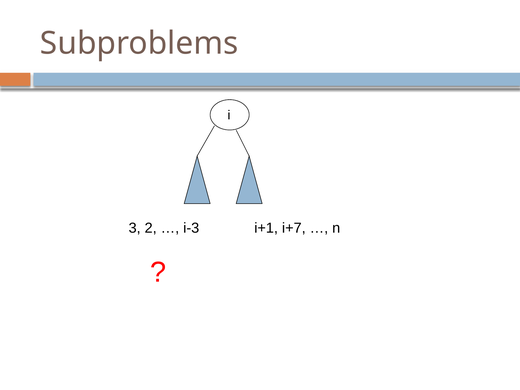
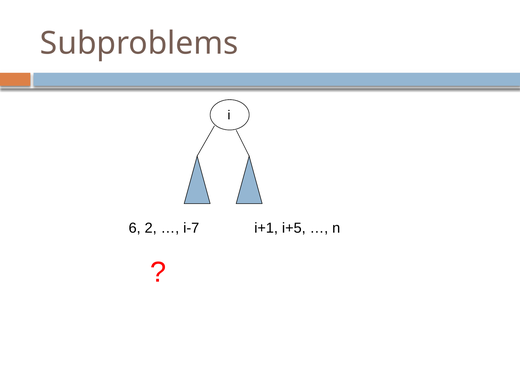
3: 3 -> 6 (135, 228)
i-3: i-3 -> i-7 (191, 228)
i+7: i+7 -> i+5 (294, 228)
